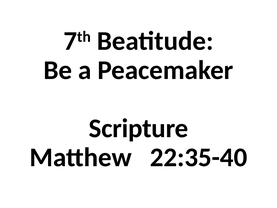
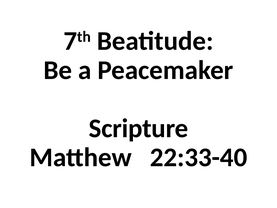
22:35-40: 22:35-40 -> 22:33-40 (199, 157)
